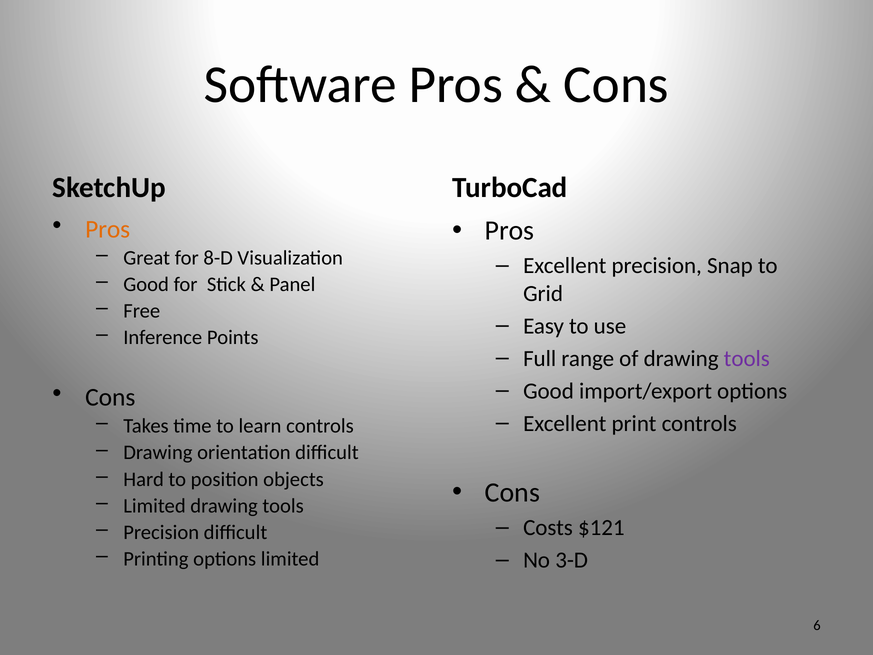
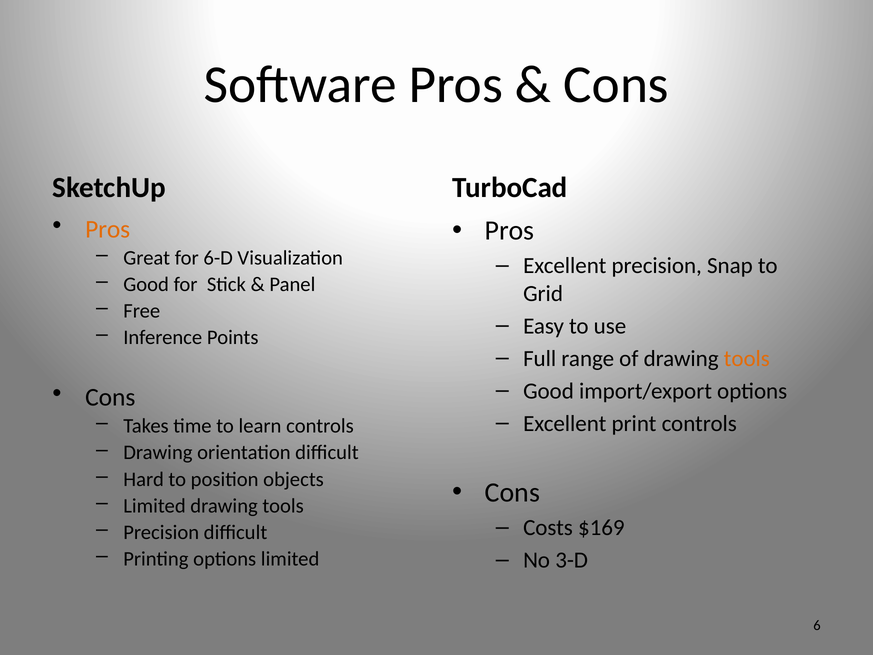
8-D: 8-D -> 6-D (218, 258)
tools colour: purple -> orange (747, 358)
$121: $121 -> $169 (601, 527)
